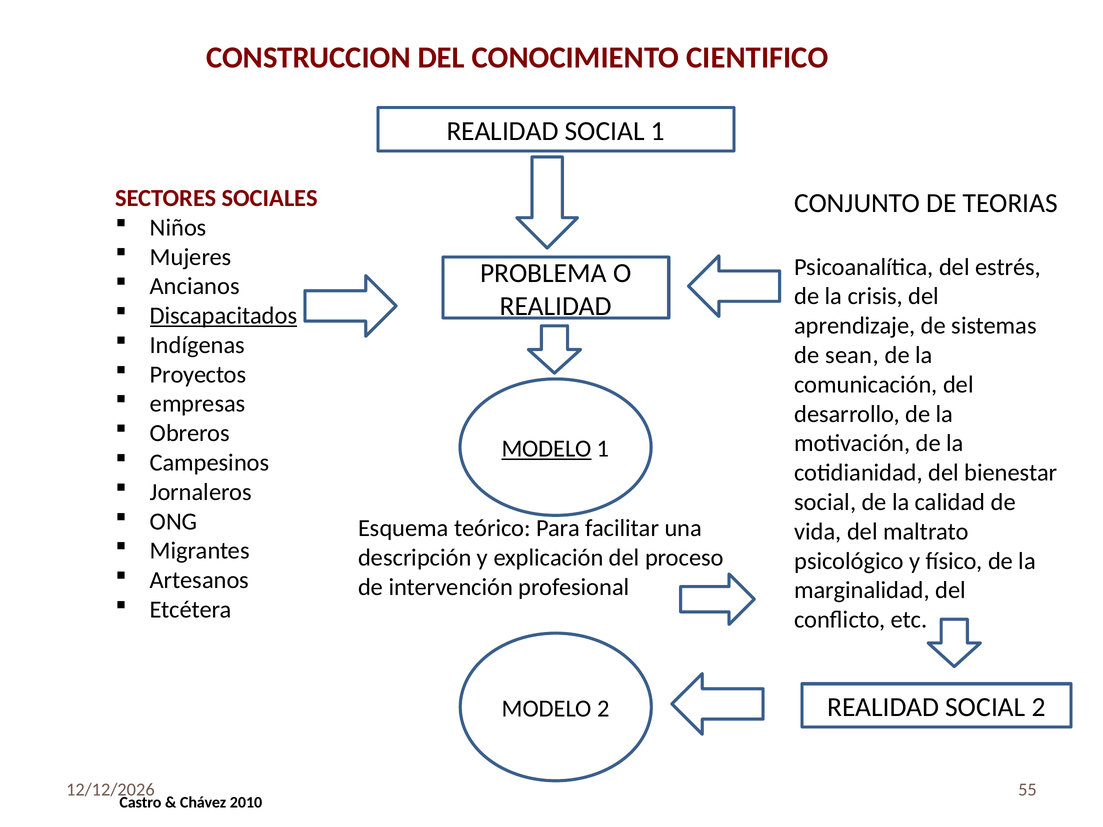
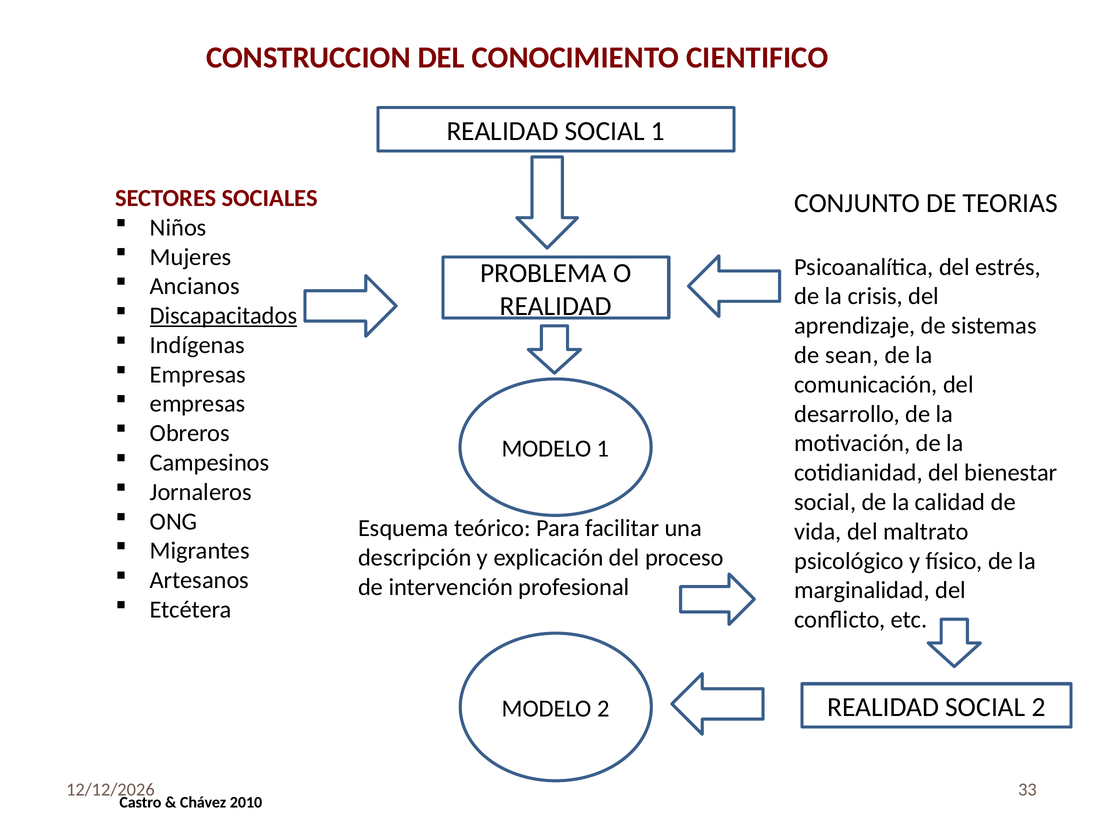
Proyectos: Proyectos -> Empresas (198, 375)
MODELO underline: present -> none (547, 449)
55: 55 -> 33 (1028, 790)
